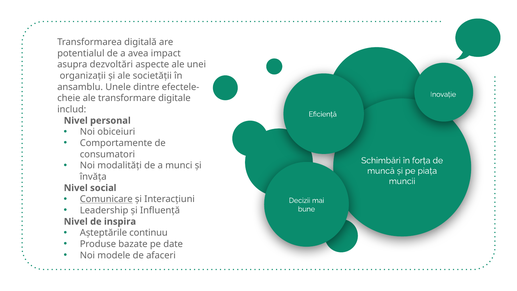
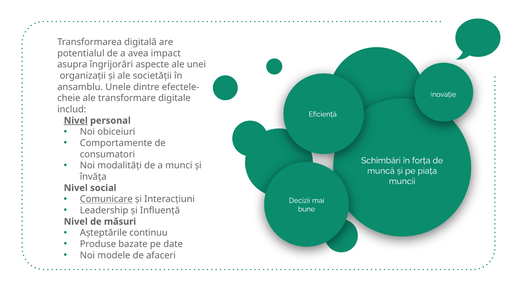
dezvoltări: dezvoltări -> îngrijorări (111, 64)
Nivel underline: none -> present (76, 121)
inspira: inspira -> măsuri (120, 221)
